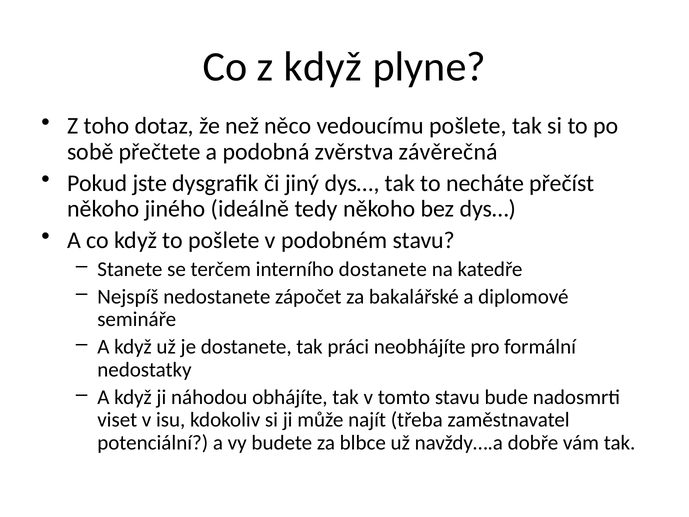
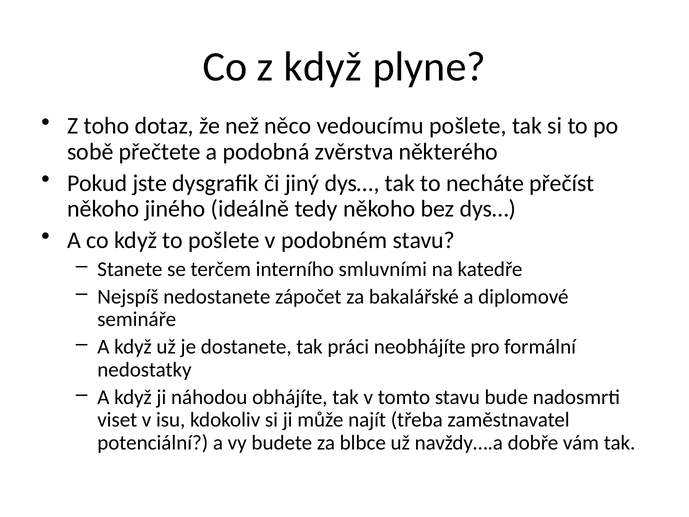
závěrečná: závěrečná -> některého (448, 152)
interního dostanete: dostanete -> smluvními (383, 269)
